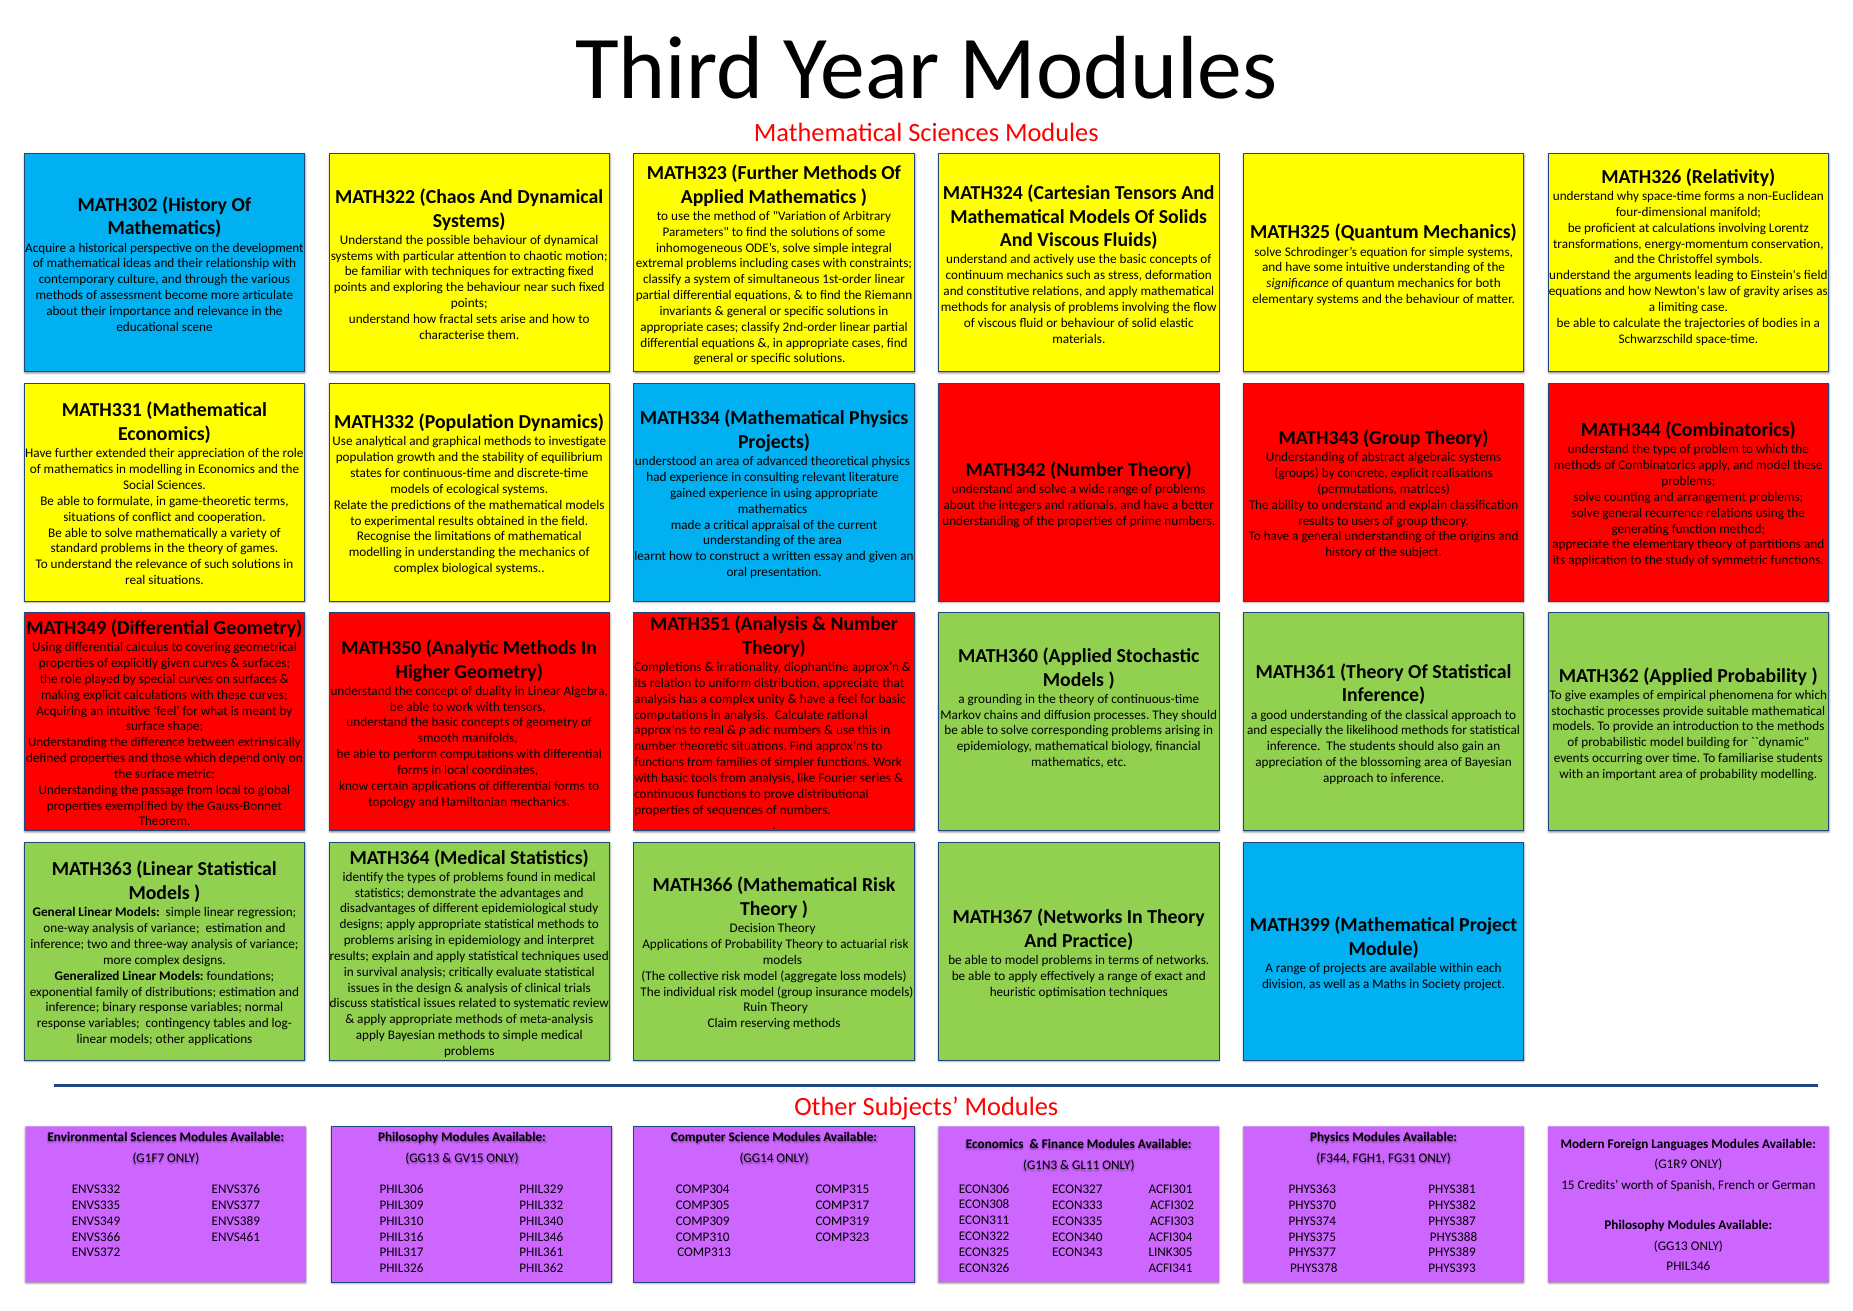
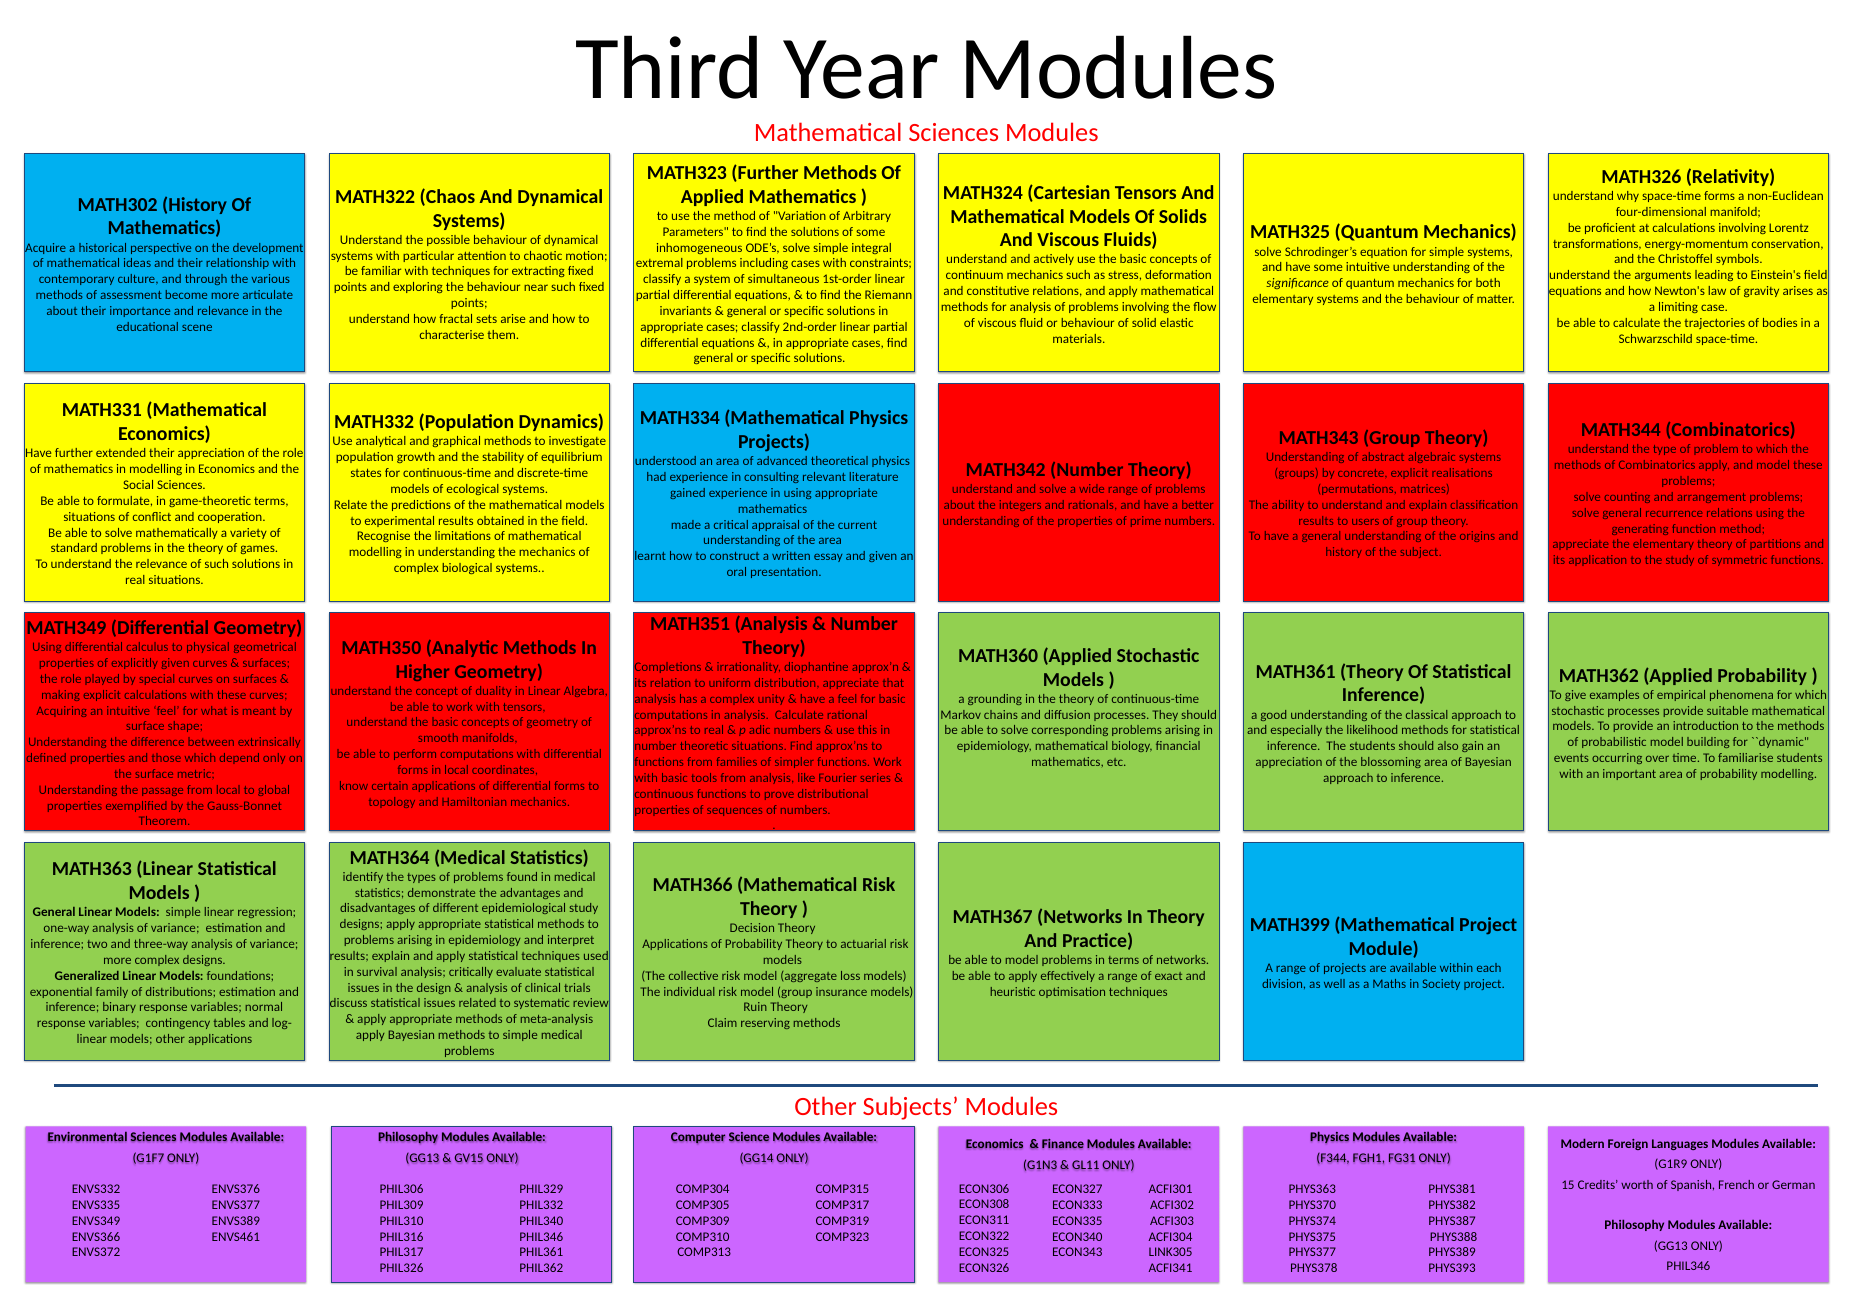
covering: covering -> physical (208, 647)
